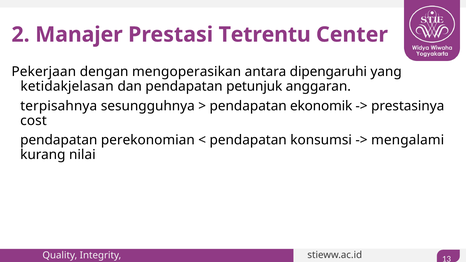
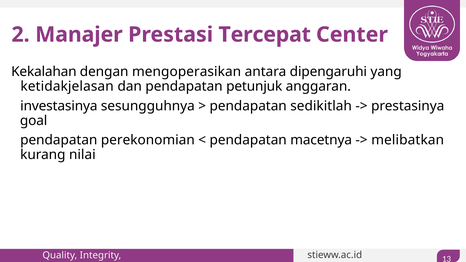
Tetrentu: Tetrentu -> Tercepat (265, 35)
Pekerjaan: Pekerjaan -> Kekalahan (44, 72)
terpisahnya: terpisahnya -> investasinya (59, 106)
ekonomik: ekonomik -> sedikitlah (321, 106)
cost: cost -> goal (34, 121)
konsumsi: konsumsi -> macetnya (321, 140)
mengalami: mengalami -> melibatkan (408, 140)
